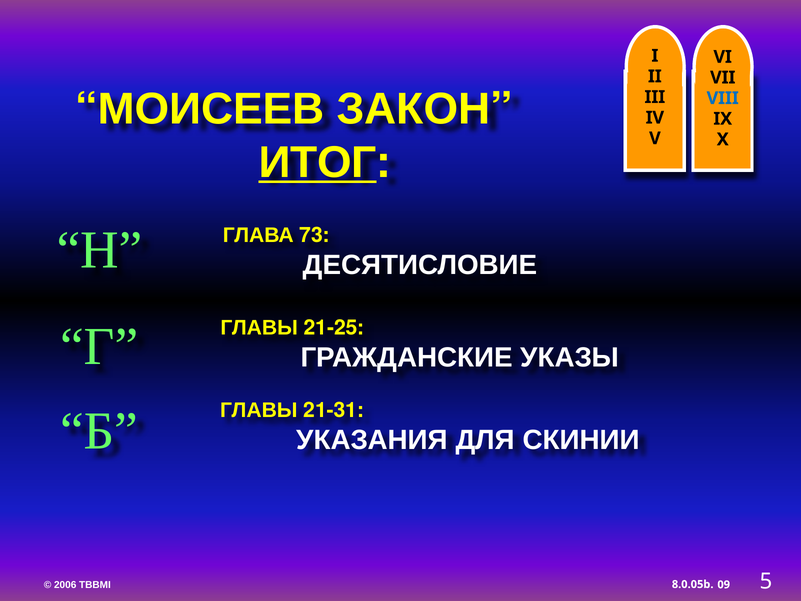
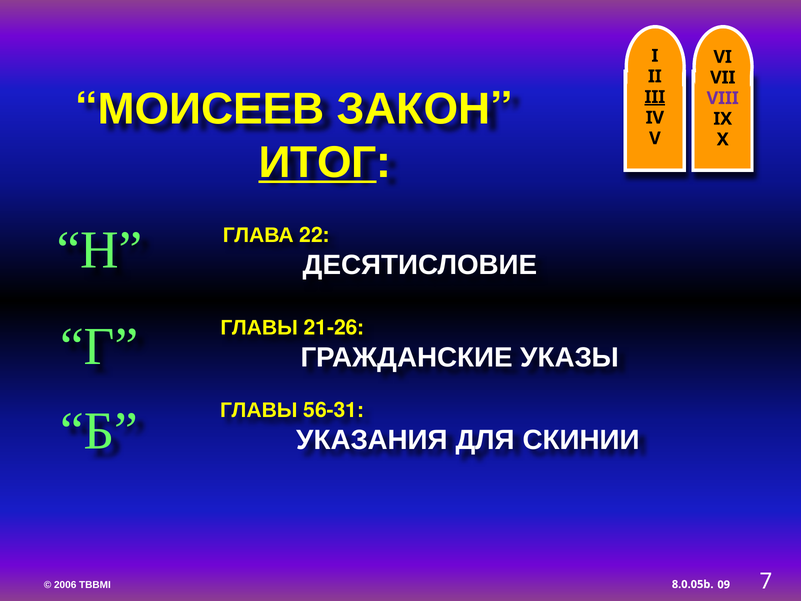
III underline: none -> present (655, 97)
VIII colour: blue -> purple (723, 98)
73: 73 -> 22 (315, 235)
21-25: 21-25 -> 21-26 (334, 328)
21-31: 21-31 -> 56-31 (334, 410)
5: 5 -> 7 (766, 581)
